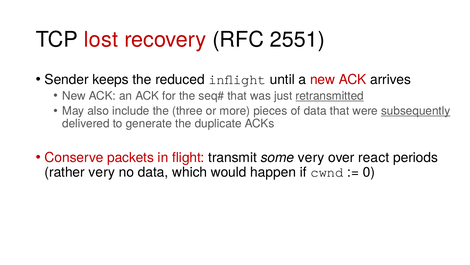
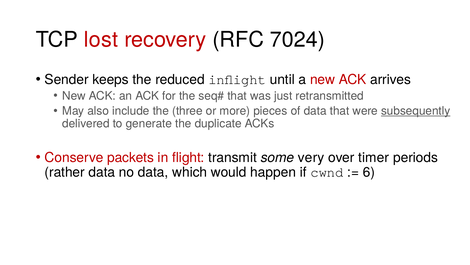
2551: 2551 -> 7024 (297, 39)
retransmitted underline: present -> none (330, 96)
react: react -> timer (374, 157)
rather very: very -> data (102, 172)
0: 0 -> 6 (369, 172)
